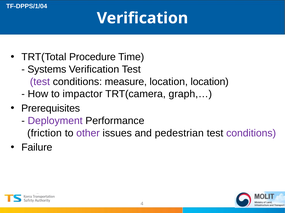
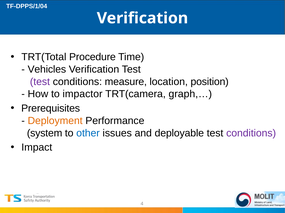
Systems: Systems -> Vehicles (47, 70)
location location: location -> position (210, 82)
Deployment colour: purple -> orange (55, 121)
friction: friction -> system (45, 134)
other colour: purple -> blue (88, 134)
pedestrian: pedestrian -> deployable (179, 134)
Failure: Failure -> Impact (37, 148)
